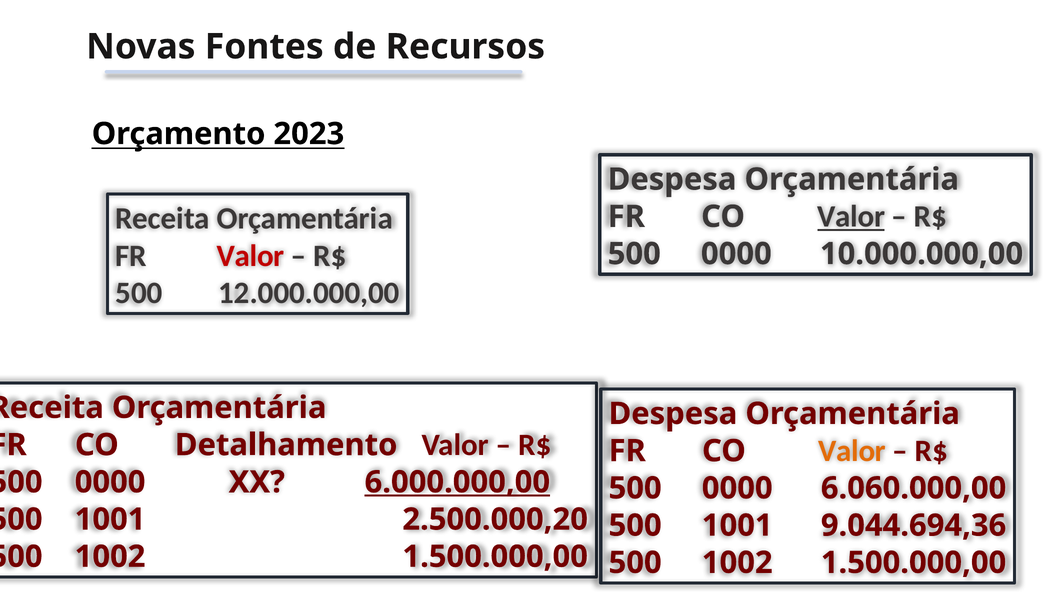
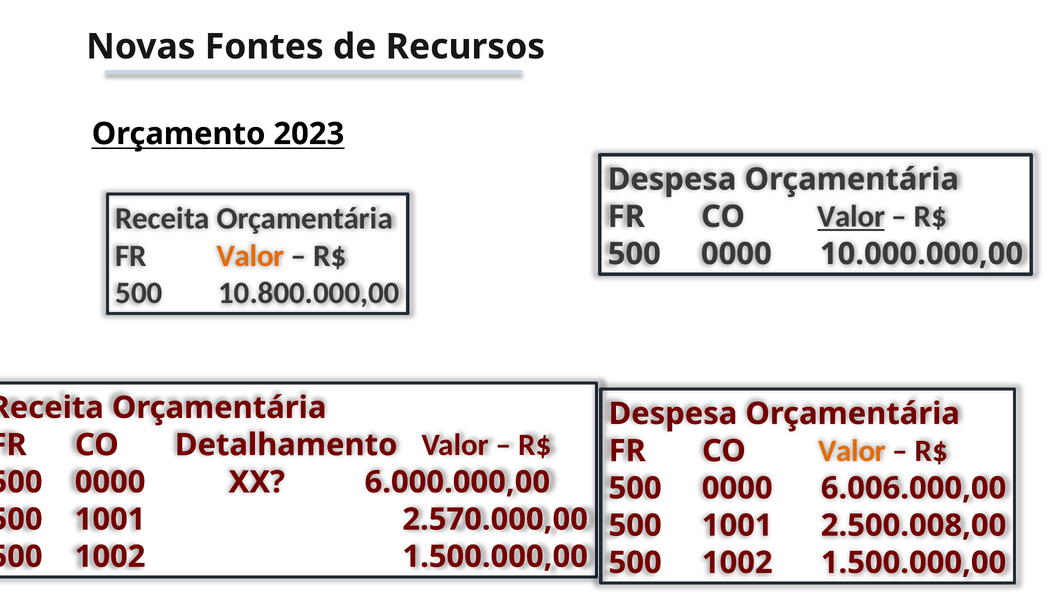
Valor colour: red -> orange (251, 256)
12.000.000,00: 12.000.000,00 -> 10.800.000,00 (309, 293)
6.000.000,00 underline: present -> none (457, 482)
6.060.000,00: 6.060.000,00 -> 6.006.000,00 (914, 488)
2.500.000,20: 2.500.000,20 -> 2.570.000,00 (495, 519)
9.044.694,36: 9.044.694,36 -> 2.500.008,00 (914, 525)
